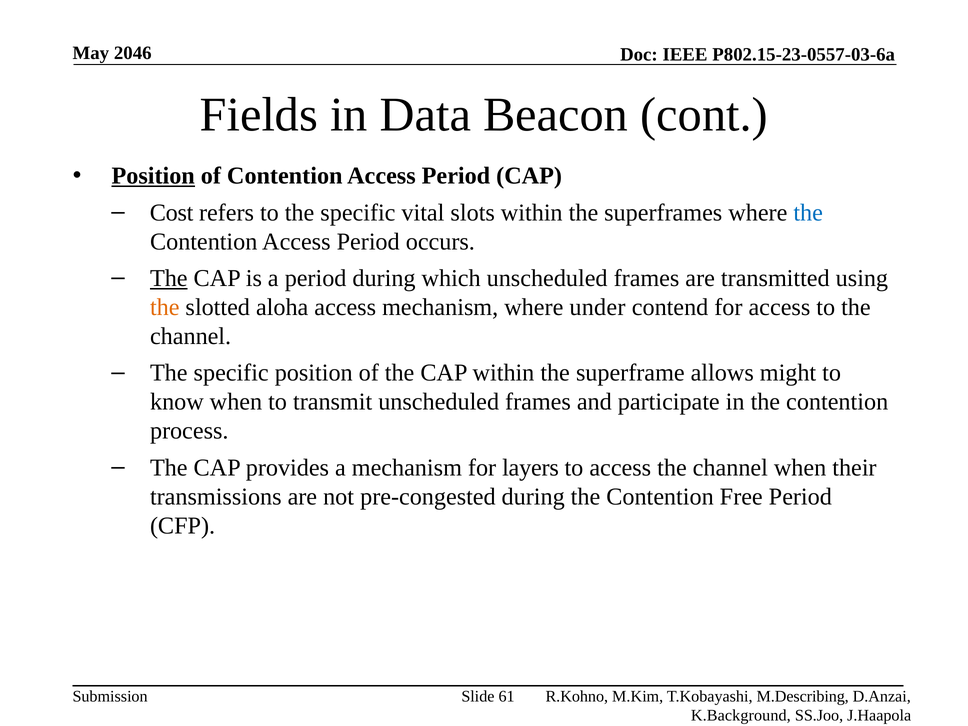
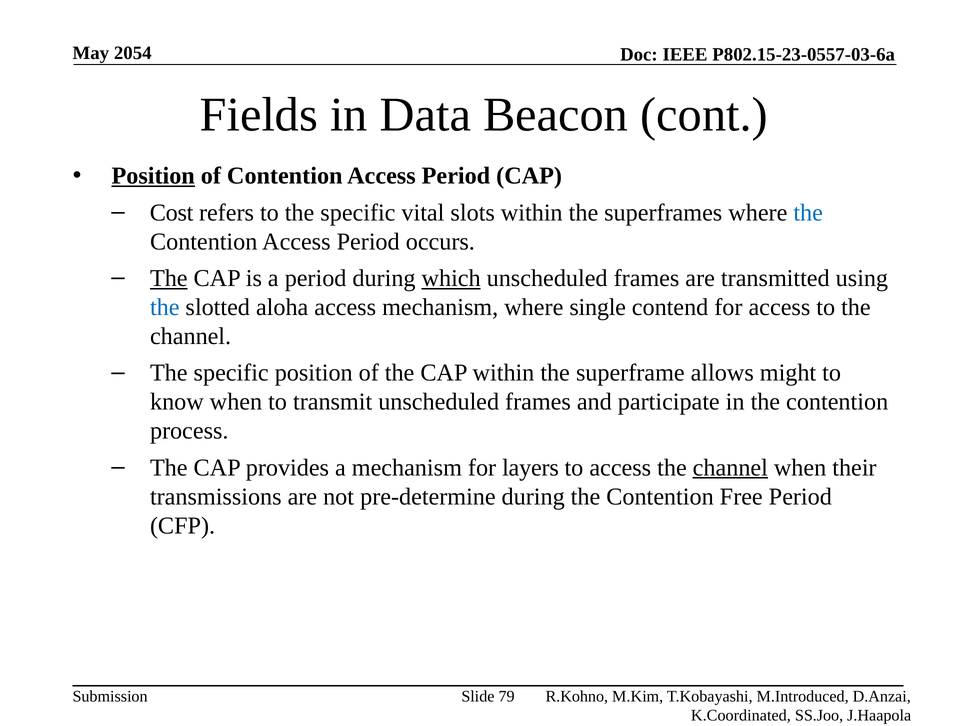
2046: 2046 -> 2054 (133, 53)
which underline: none -> present (451, 278)
the colour: orange -> blue (165, 307)
under: under -> single (598, 307)
channel underline: none -> present (730, 468)
pre-congested: pre-congested -> pre-determine (428, 497)
61: 61 -> 79 (507, 696)
M.Describing: M.Describing -> M.Introduced (803, 696)
K.Background: K.Background -> K.Coordinated (741, 716)
